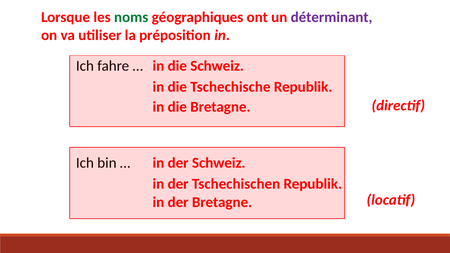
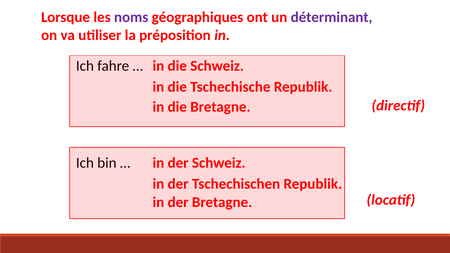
noms colour: green -> purple (131, 17)
